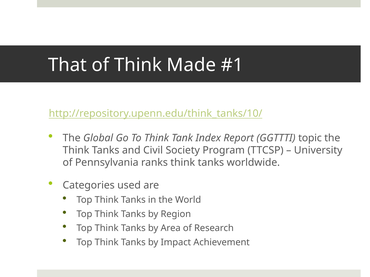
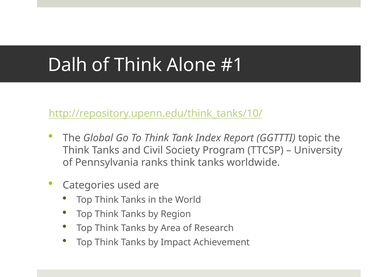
That: That -> Dalh (68, 65)
Made: Made -> Alone (191, 65)
